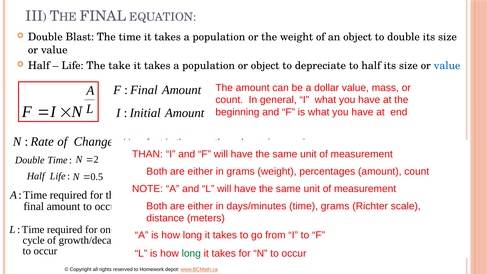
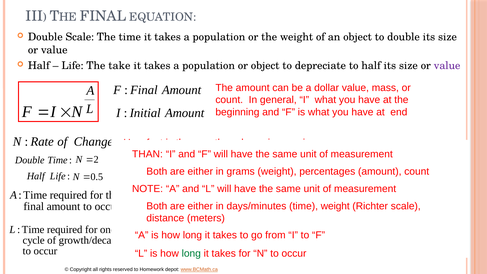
Double Blast: Blast -> Scale (80, 37)
value colour: blue -> purple (447, 66)
time grams: grams -> weight (335, 206)
